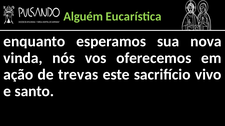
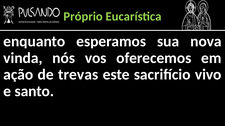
Alguém: Alguém -> Próprio (83, 16)
